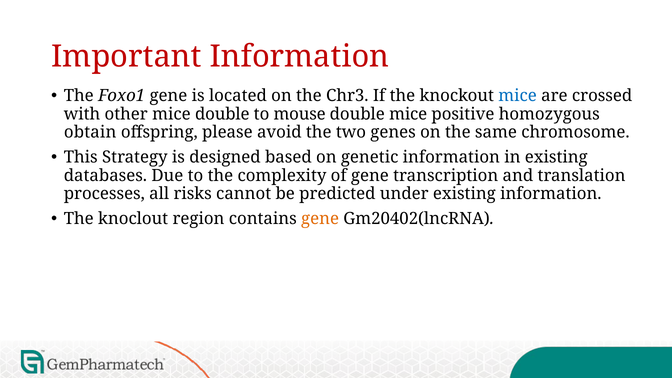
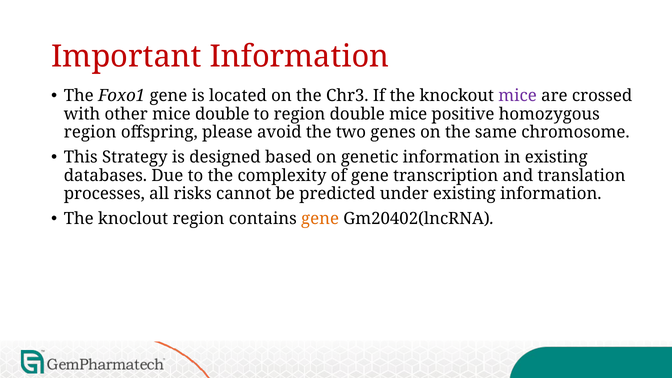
mice colour: blue -> purple (518, 96)
to mouse: mouse -> region (300, 114)
obtain: obtain -> region (90, 132)
